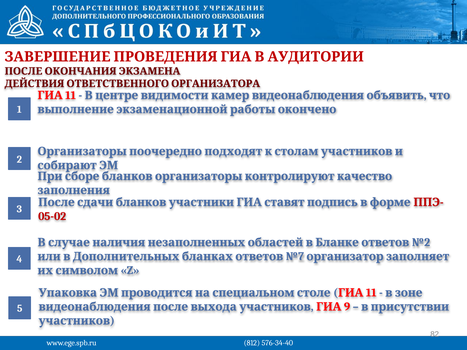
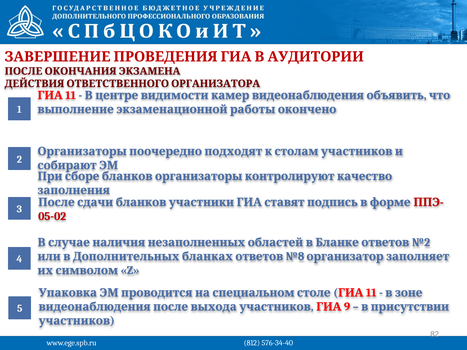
№7: №7 -> №8 (295, 257)
